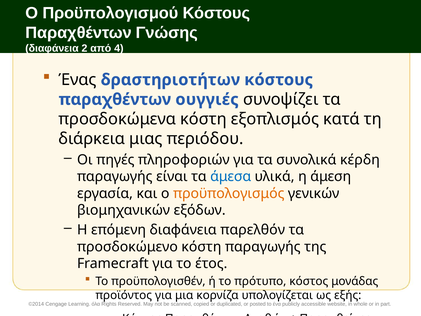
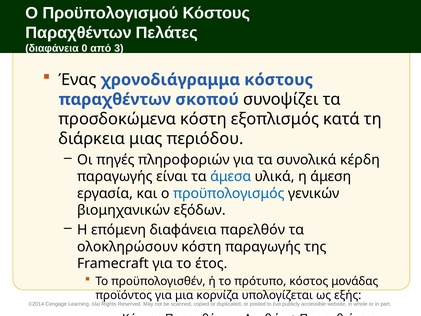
Γνώσης: Γνώσης -> Πελάτες (167, 33)
2: 2 -> 0 (84, 48)
4: 4 -> 3 (119, 48)
δραστηριοτήτων: δραστηριοτήτων -> χρονοδιάγραμμα (170, 80)
ουγγιές: ουγγιές -> σκοπού (207, 99)
προϋπολογισμός colour: orange -> blue (229, 193)
προσδοκώμενο: προσδοκώμενο -> ολοκληρώσουν (127, 247)
